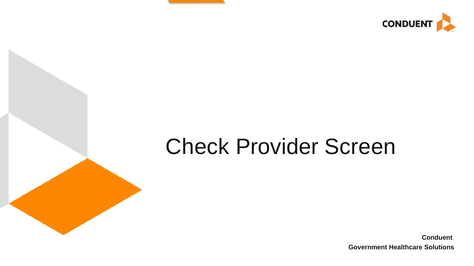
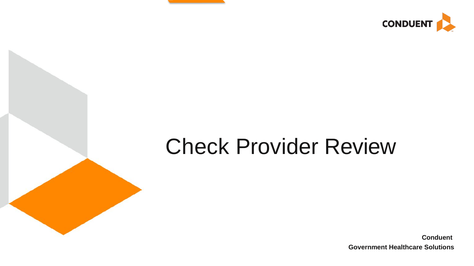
Screen: Screen -> Review (360, 147)
